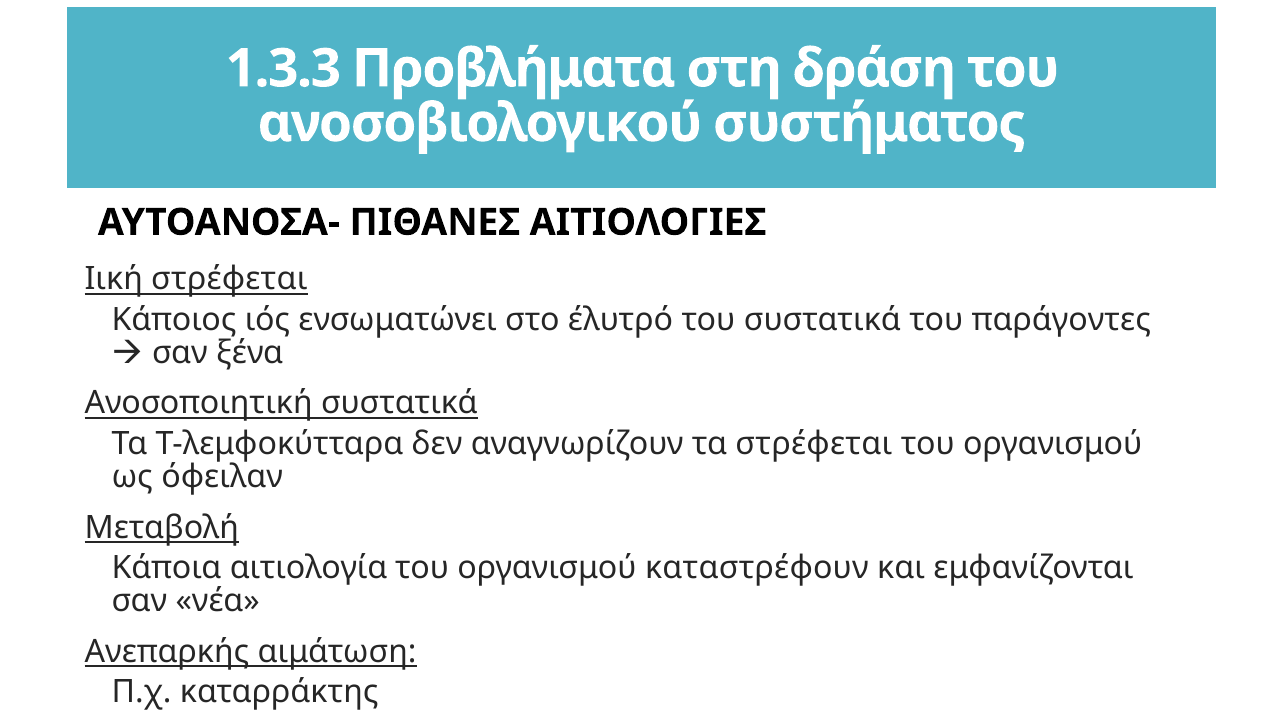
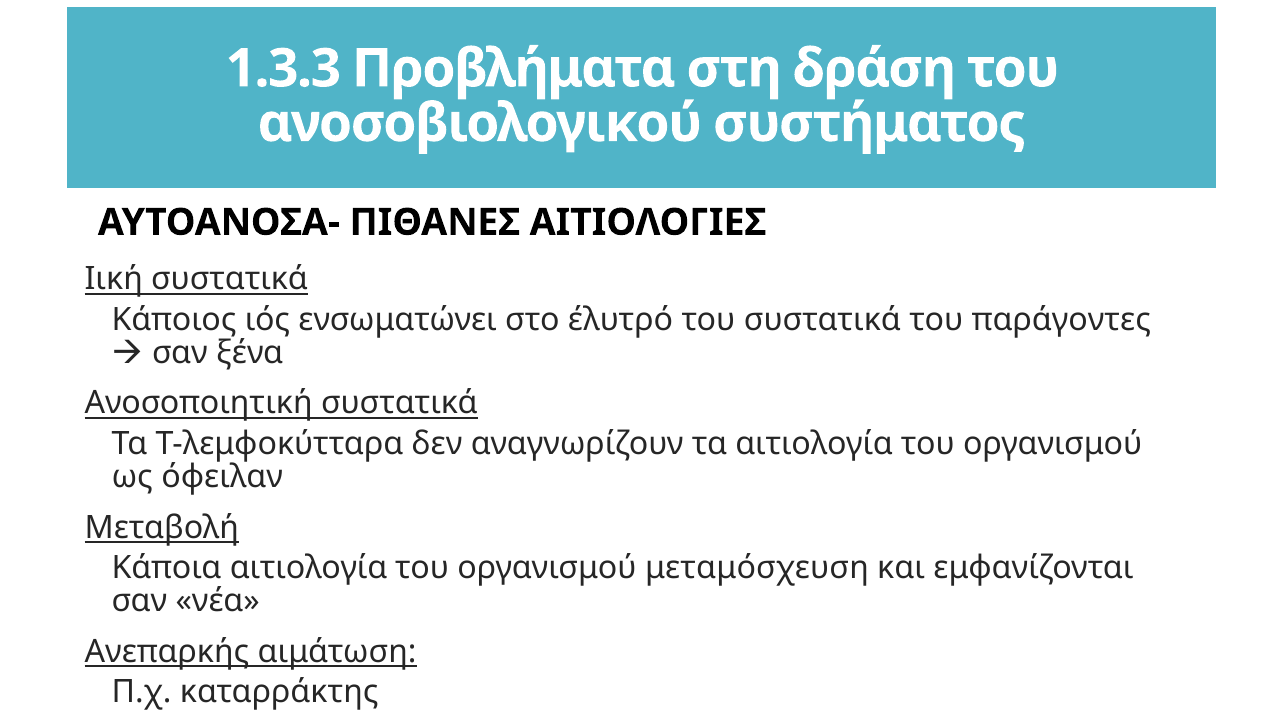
Ιική στρέφεται: στρέφεται -> συστατικά (230, 279)
τα στρέφεται: στρέφεται -> αιτιολογία (814, 444)
καταστρέφουν: καταστρέφουν -> μεταμόσχευση (757, 568)
